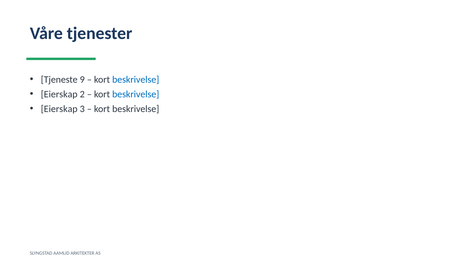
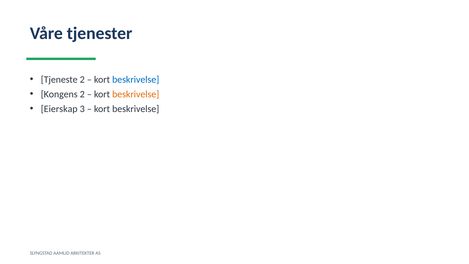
Tjeneste 9: 9 -> 2 (82, 79)
Eierskap: Eierskap -> Kongens (59, 94)
beskrivelse colour: blue -> orange (136, 94)
